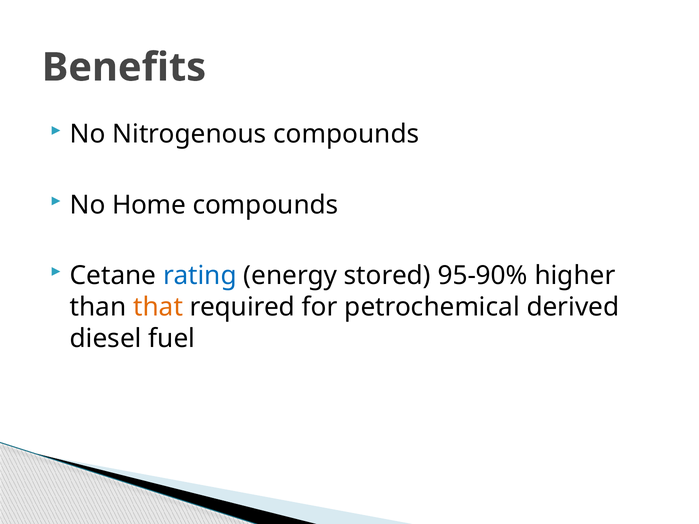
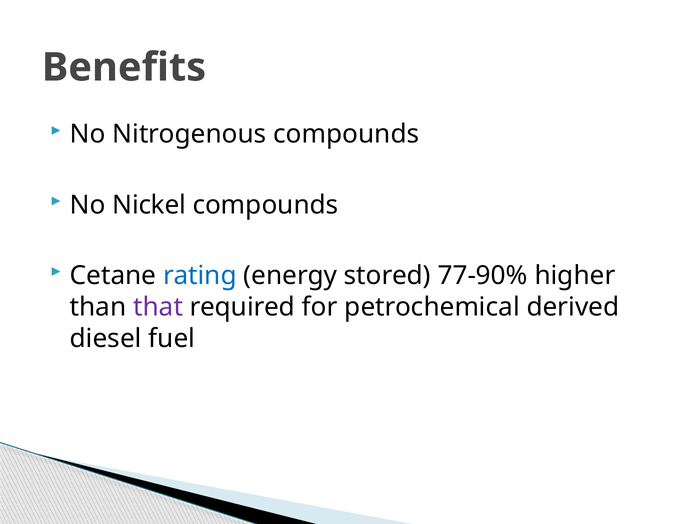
Home: Home -> Nickel (149, 205)
95-90%: 95-90% -> 77-90% (483, 276)
that colour: orange -> purple (158, 307)
